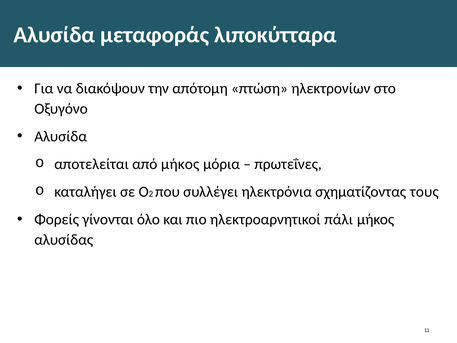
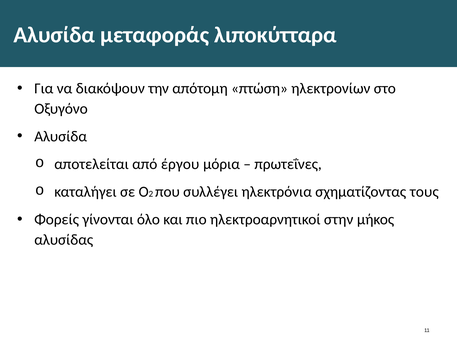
από μήκος: μήκος -> έργου (180, 164)
πάλι: πάλι -> στην (339, 219)
